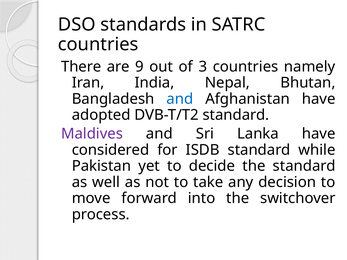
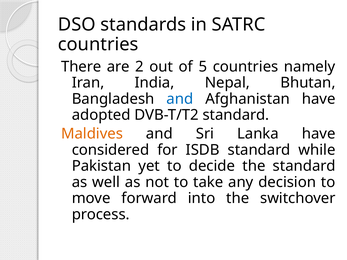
9: 9 -> 2 (139, 67)
3: 3 -> 5 (203, 67)
Maldives colour: purple -> orange (92, 134)
